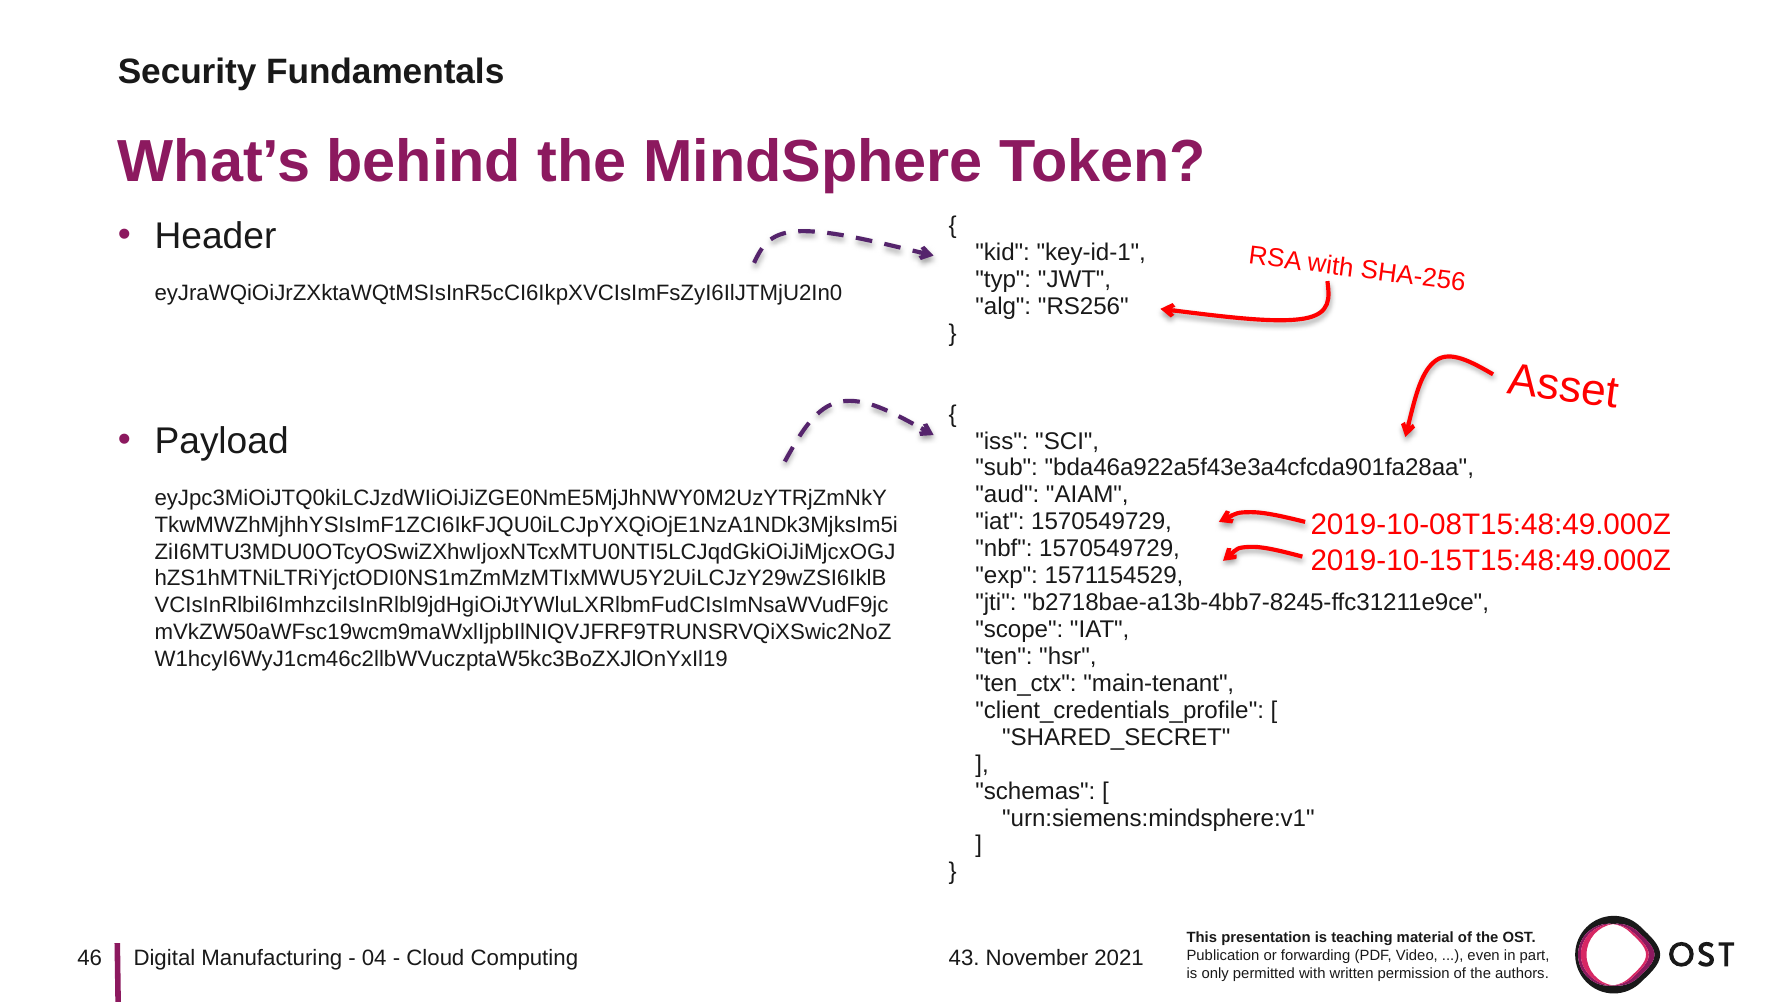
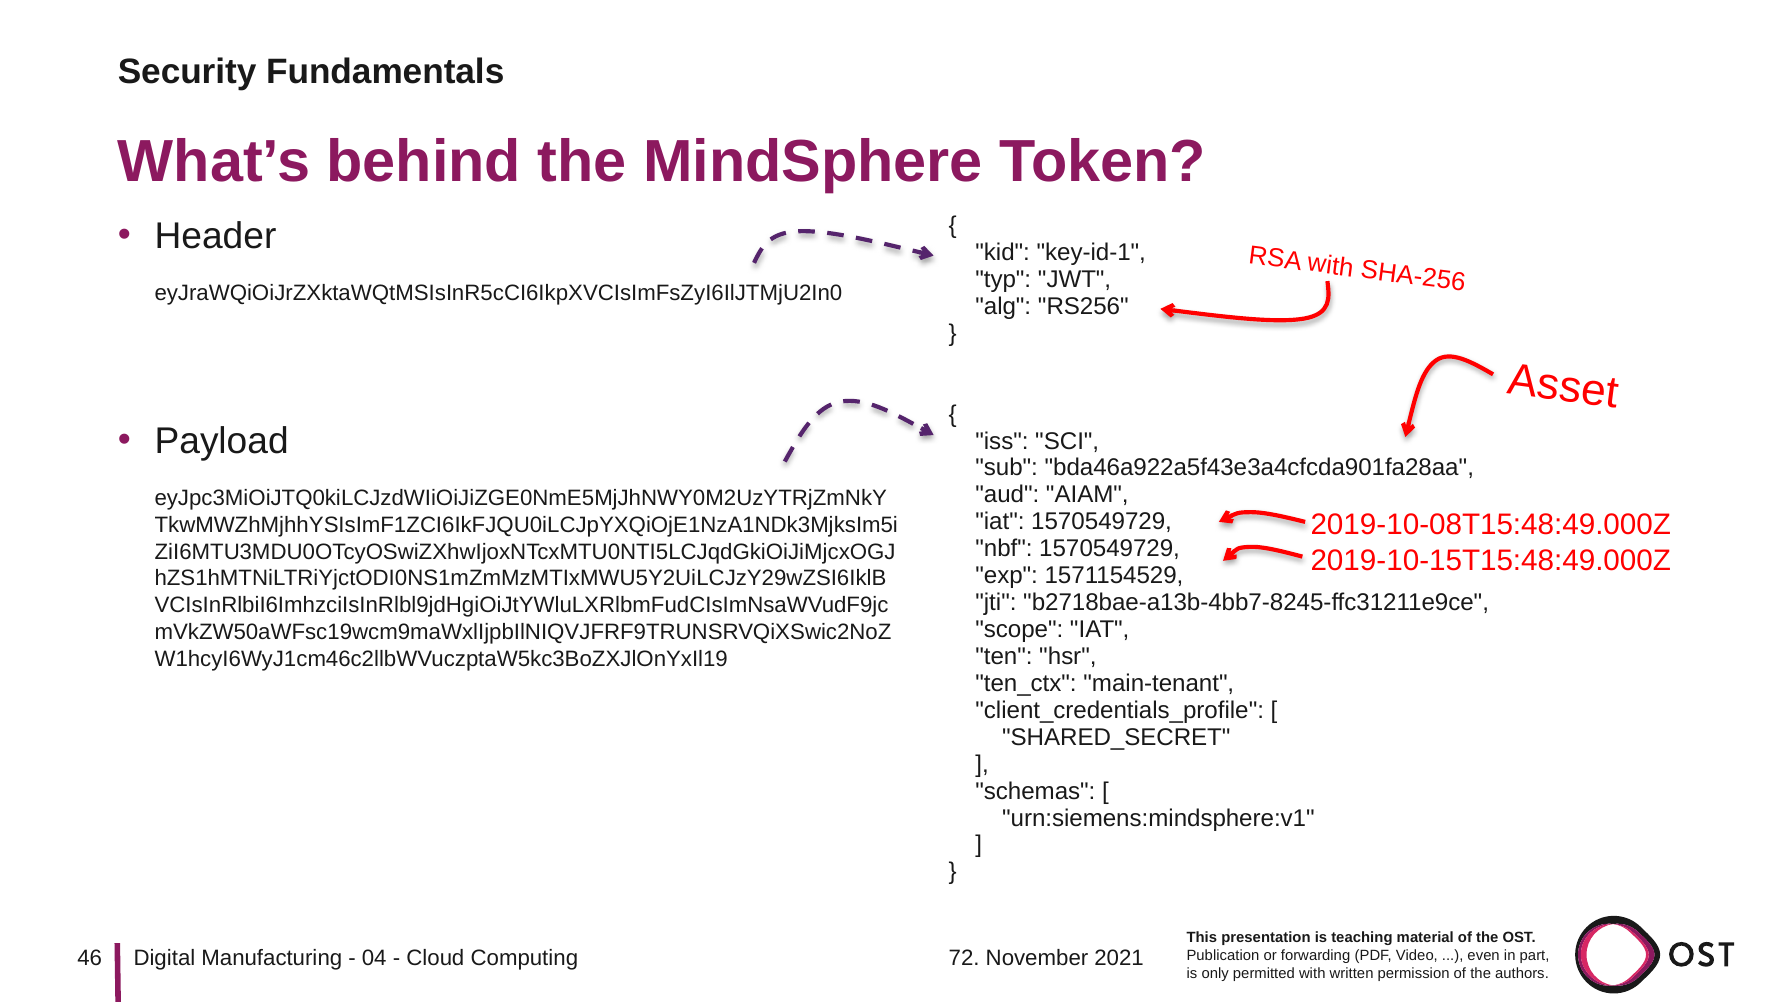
43: 43 -> 72 (964, 958)
